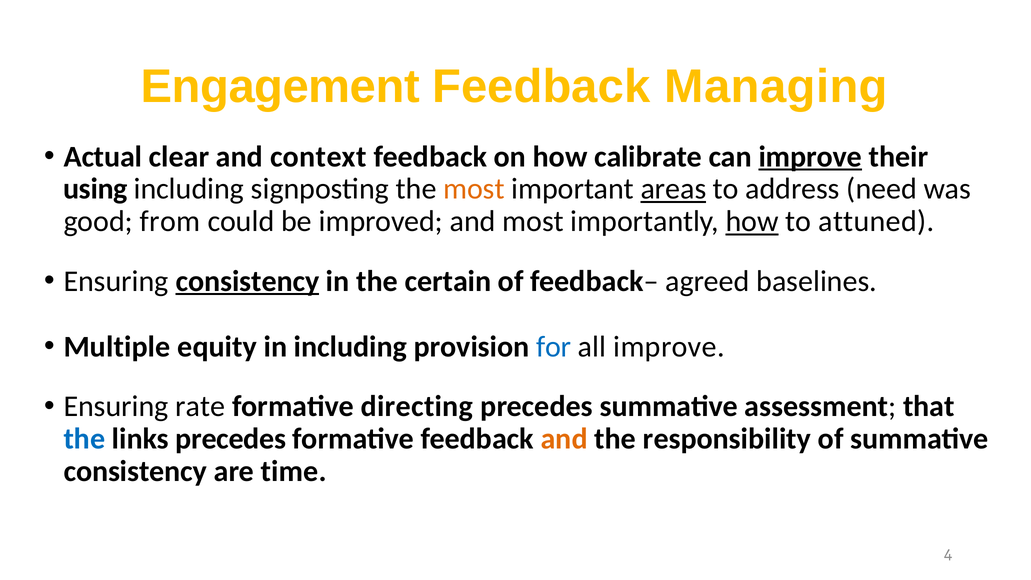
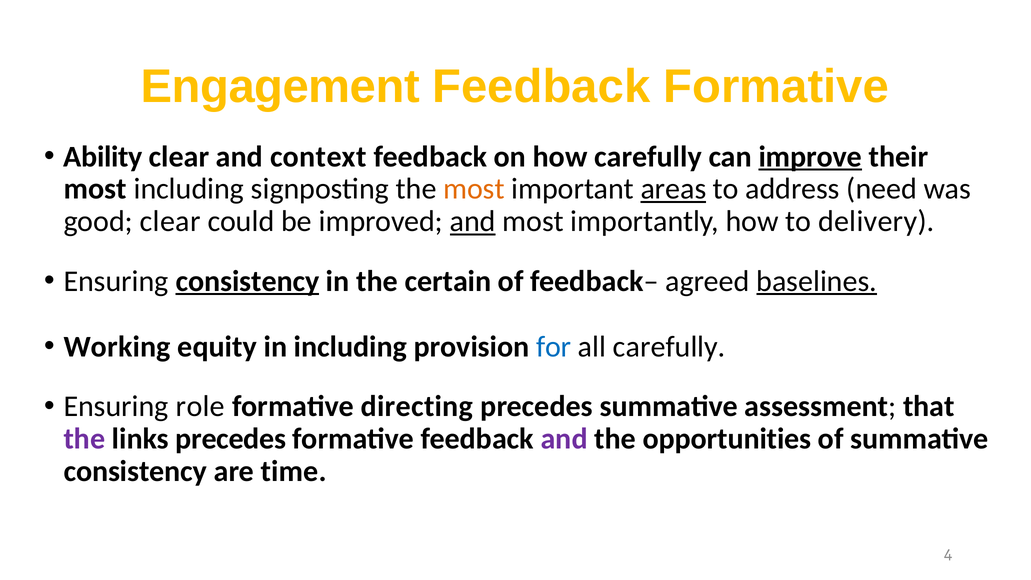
Feedback Managing: Managing -> Formative (776, 87)
Actual: Actual -> Ability (103, 157)
how calibrate: calibrate -> carefully (648, 157)
using: using -> most (95, 189)
good from: from -> clear (170, 221)
and underline: none -> present (473, 221)
how underline: present -> none (752, 221)
attuned: attuned -> delivery (876, 221)
baselines underline: none -> present (817, 281)
Multiple: Multiple -> Working (117, 347)
all improve: improve -> carefully (669, 347)
rate: rate -> role (200, 406)
the colour: blue -> purple (84, 439)
and colour: orange -> purple (564, 439)
responsibility: responsibility -> opportunities (727, 439)
